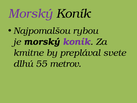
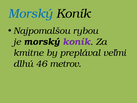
Morský colour: purple -> blue (30, 14)
svete: svete -> veľmi (115, 53)
55: 55 -> 46 (41, 64)
